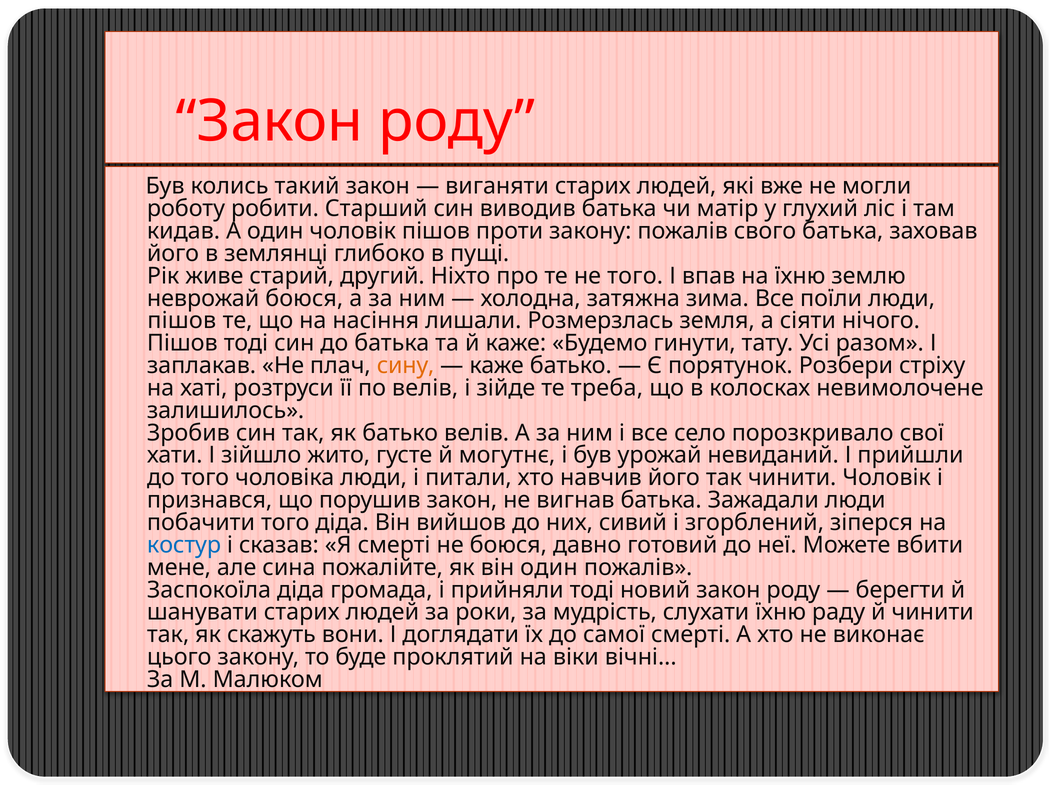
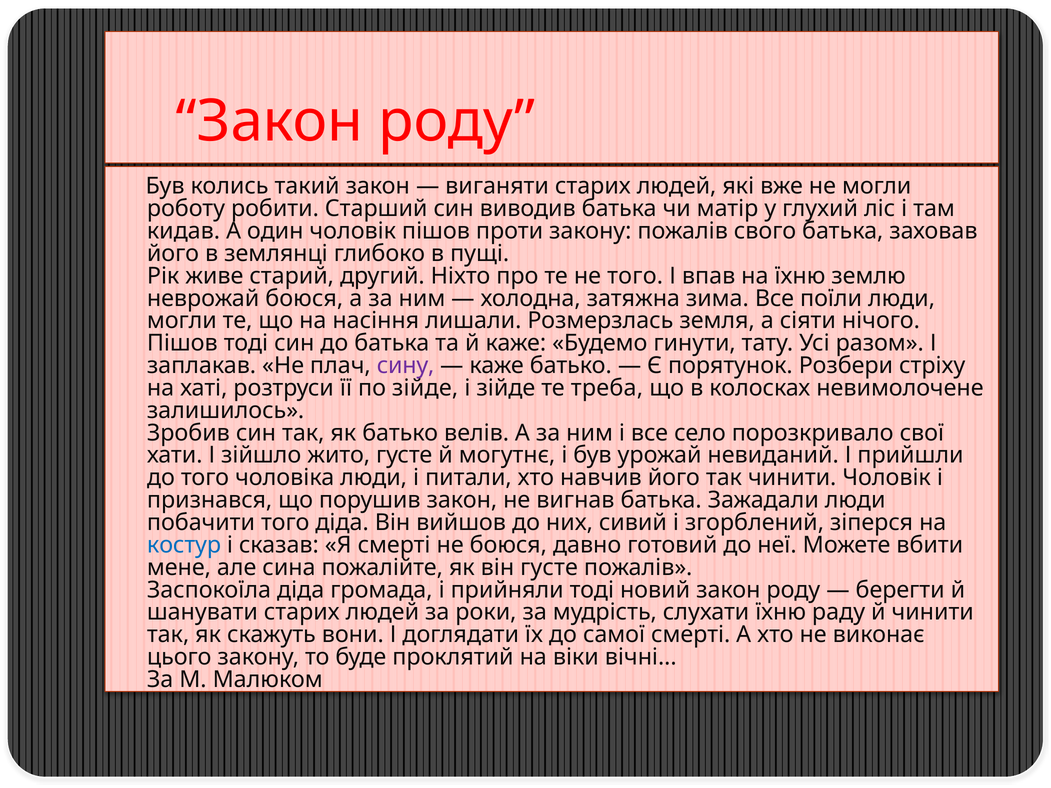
пішов: пішов -> могли (182, 321)
сину colour: orange -> purple (406, 366)
по велів: велів -> зійде (425, 388)
він один: один -> густе (549, 568)
